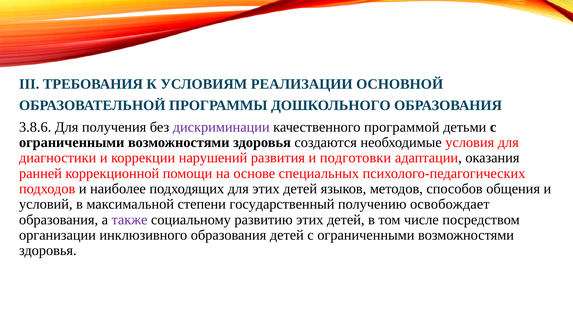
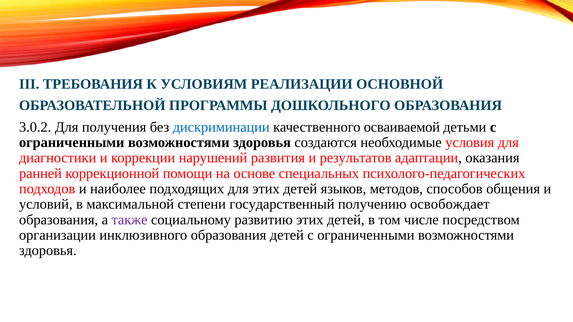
3.8.6: 3.8.6 -> 3.0.2 (35, 127)
дискриминации colour: purple -> blue (221, 127)
программой: программой -> осваиваемой (402, 127)
подготовки: подготовки -> результатов (356, 158)
